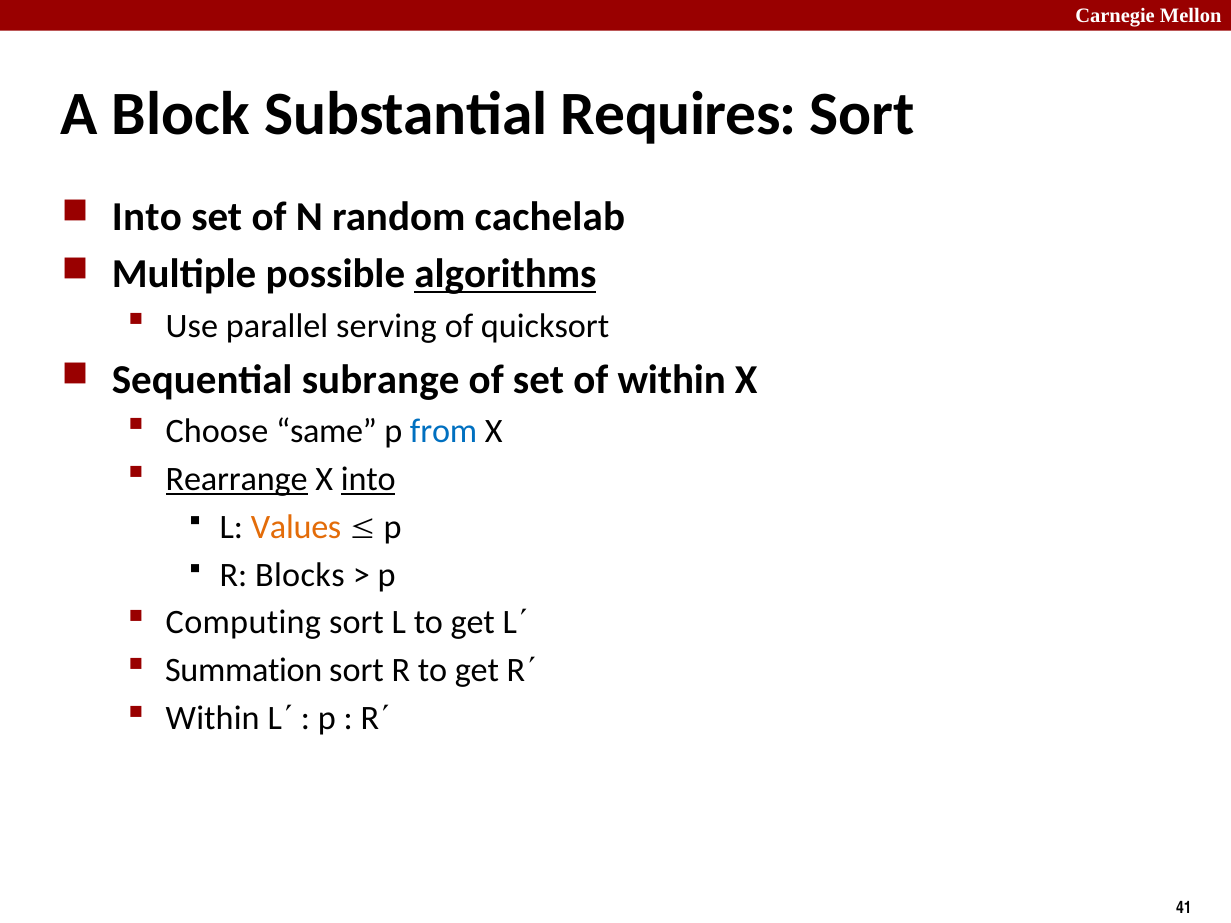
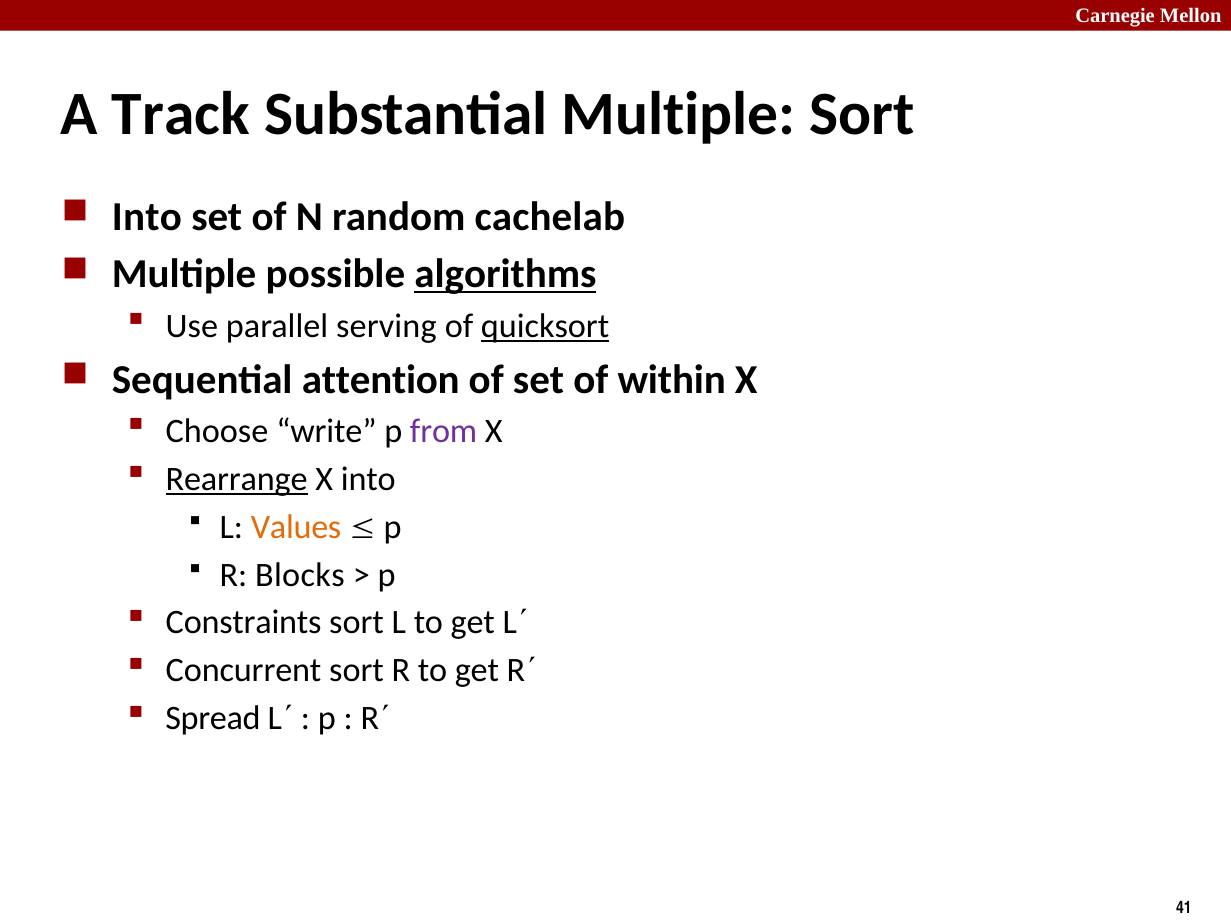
Block: Block -> Track (181, 114)
Substantial Requires: Requires -> Multiple (679, 114)
quicksort underline: none -> present (545, 326)
subrange: subrange -> attention (381, 380)
same: same -> write (326, 431)
from colour: blue -> purple (444, 431)
into underline: present -> none (368, 479)
Computing: Computing -> Constraints (244, 623)
Summation: Summation -> Concurrent (244, 671)
Within: Within -> Spread (213, 719)
